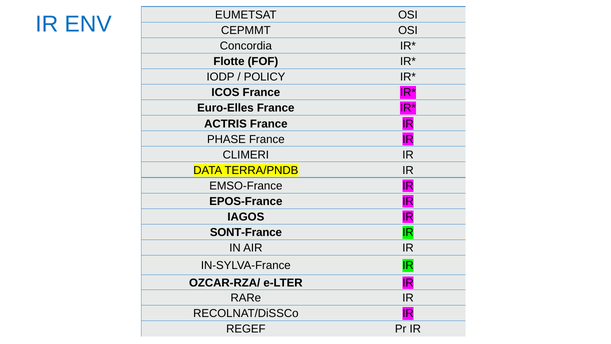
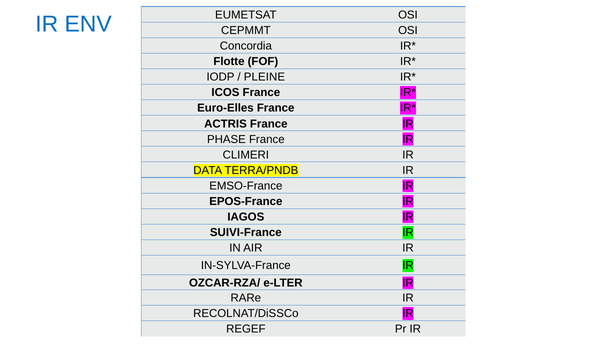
POLICY: POLICY -> PLEINE (264, 77)
SONT-France: SONT-France -> SUIVI-France (246, 232)
